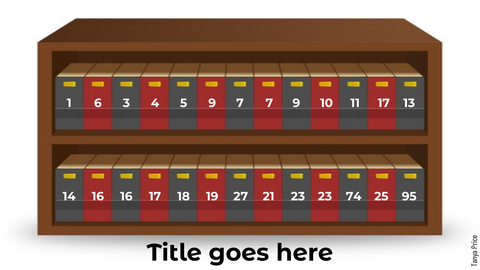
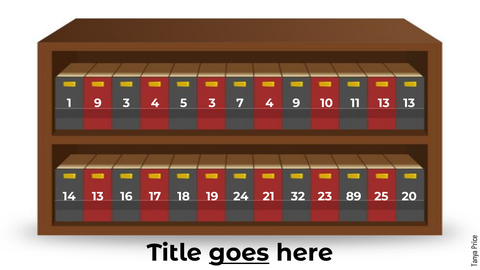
1 6: 6 -> 9 (98, 103)
5 9: 9 -> 3 (212, 103)
7 7: 7 -> 4 (269, 103)
11 17: 17 -> 13 (384, 103)
14 16: 16 -> 13 (98, 196)
27: 27 -> 24 (241, 196)
21 23: 23 -> 32 (298, 196)
74: 74 -> 89 (354, 196)
95: 95 -> 20 (409, 196)
goes underline: none -> present (239, 253)
